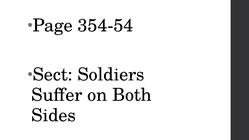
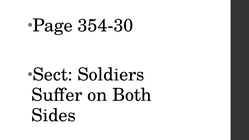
354-54: 354-54 -> 354-30 (105, 26)
